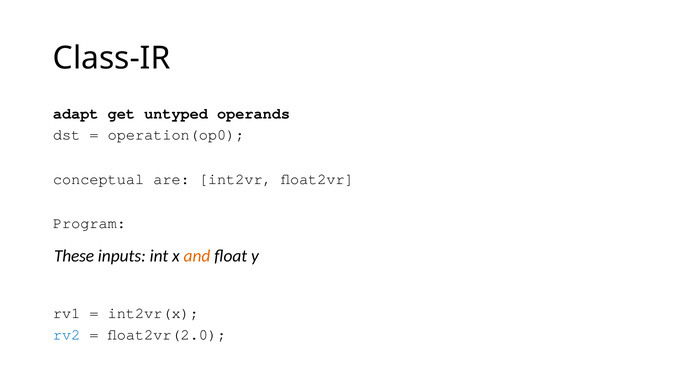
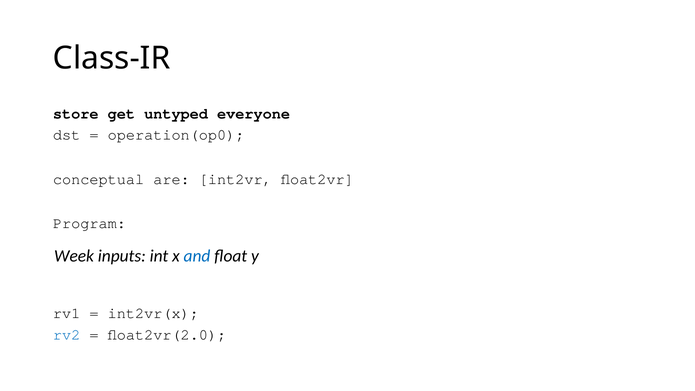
adapt: adapt -> store (76, 113)
operands: operands -> everyone (254, 113)
These: These -> Week (74, 256)
and colour: orange -> blue (197, 256)
